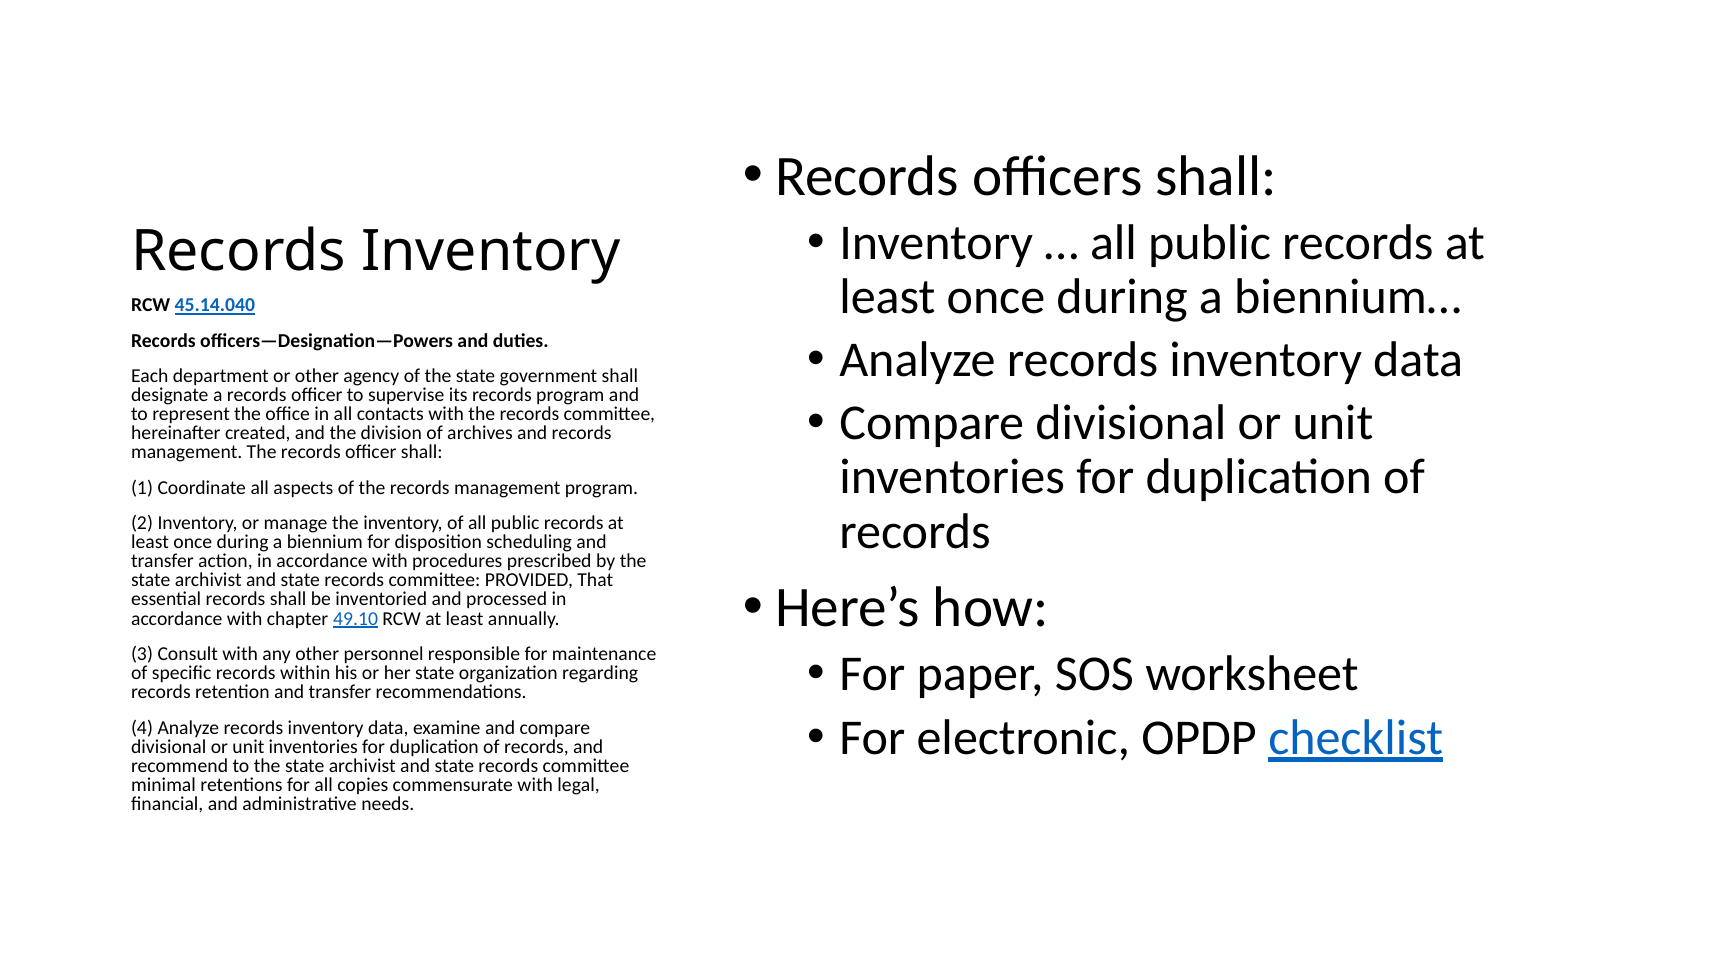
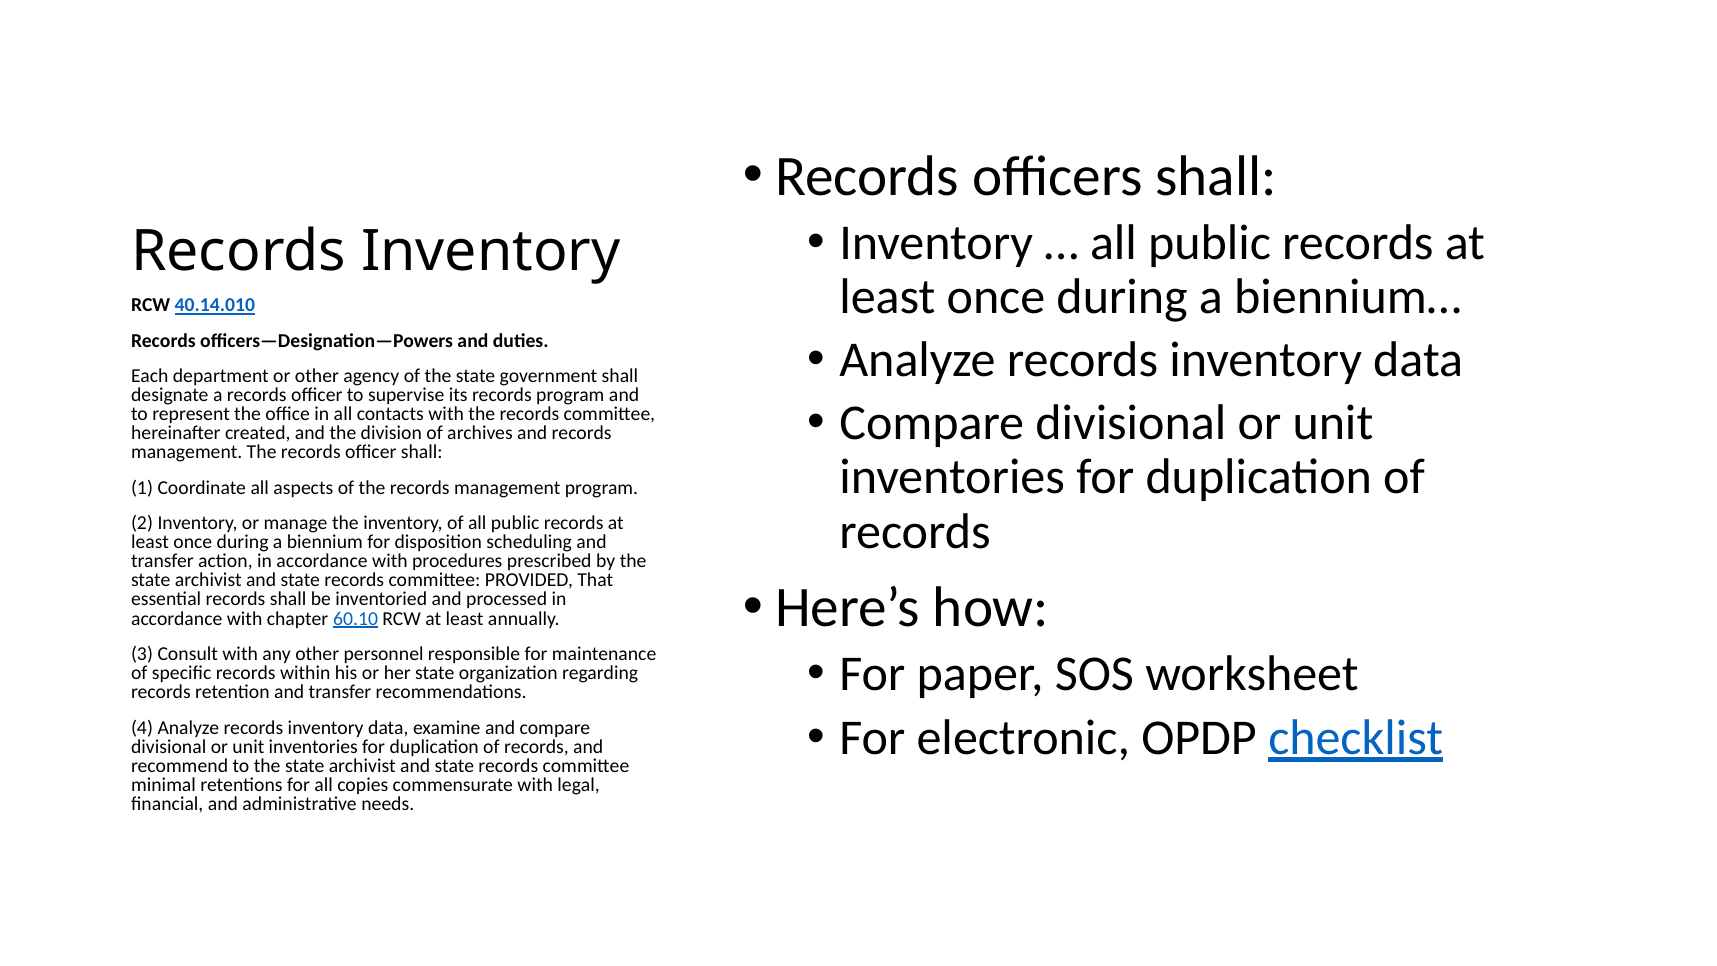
45.14.040: 45.14.040 -> 40.14.010 (215, 305)
49.10: 49.10 -> 60.10 (356, 619)
